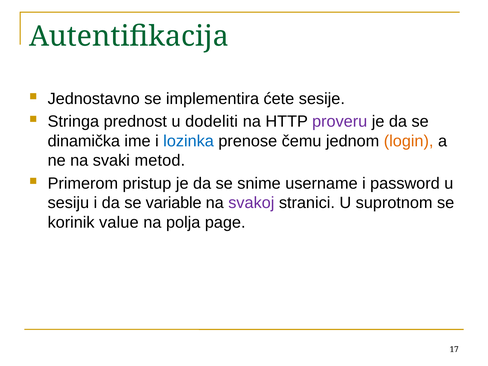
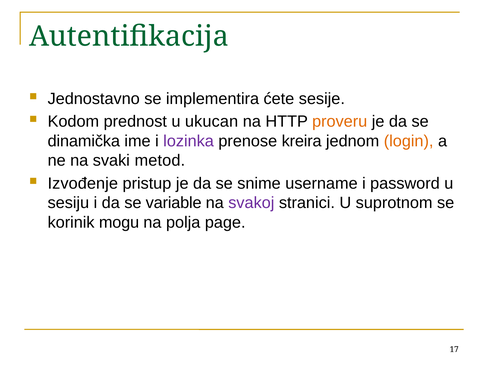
Stringa: Stringa -> Kodom (73, 122)
dodeliti: dodeliti -> ukucan (212, 122)
proveru colour: purple -> orange (340, 122)
lozinka colour: blue -> purple (189, 141)
čemu: čemu -> kreira (302, 141)
Primerom: Primerom -> Izvođenje (83, 183)
value: value -> mogu (119, 222)
